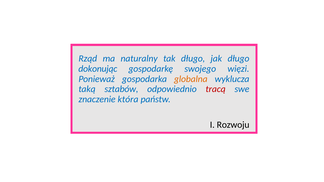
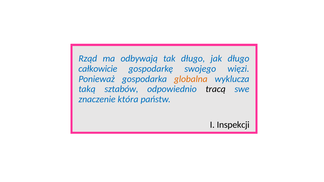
naturalny: naturalny -> odbywają (139, 59)
dokonując: dokonując -> całkowicie (98, 69)
tracą colour: red -> black (216, 89)
Rozwoju: Rozwoju -> Inspekcji (233, 125)
